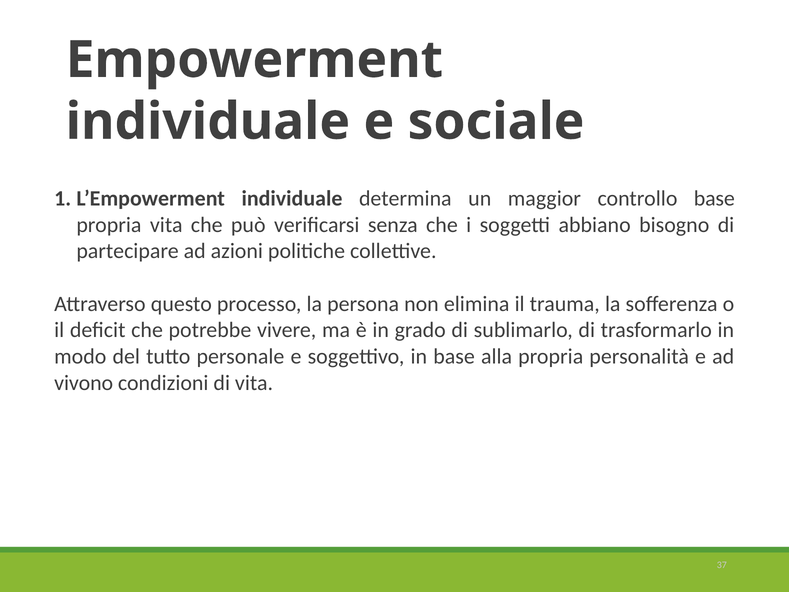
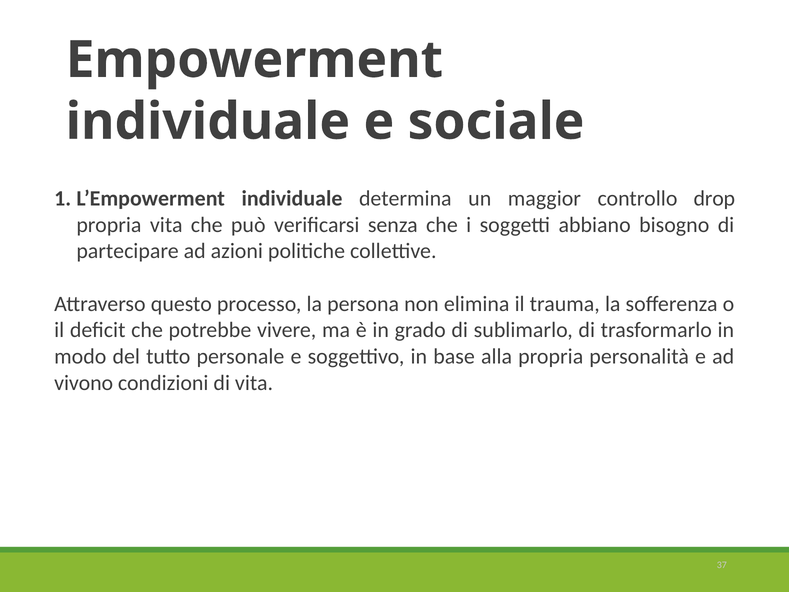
controllo base: base -> drop (714, 199)
